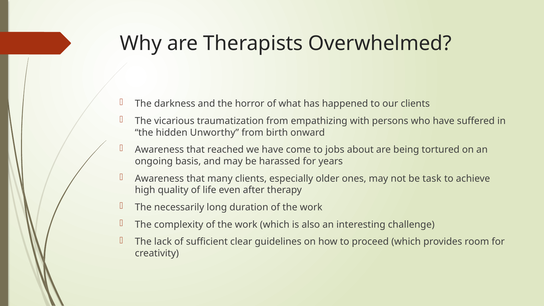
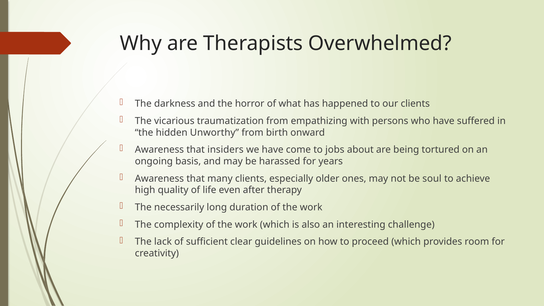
reached: reached -> insiders (225, 150)
task: task -> soul (432, 179)
